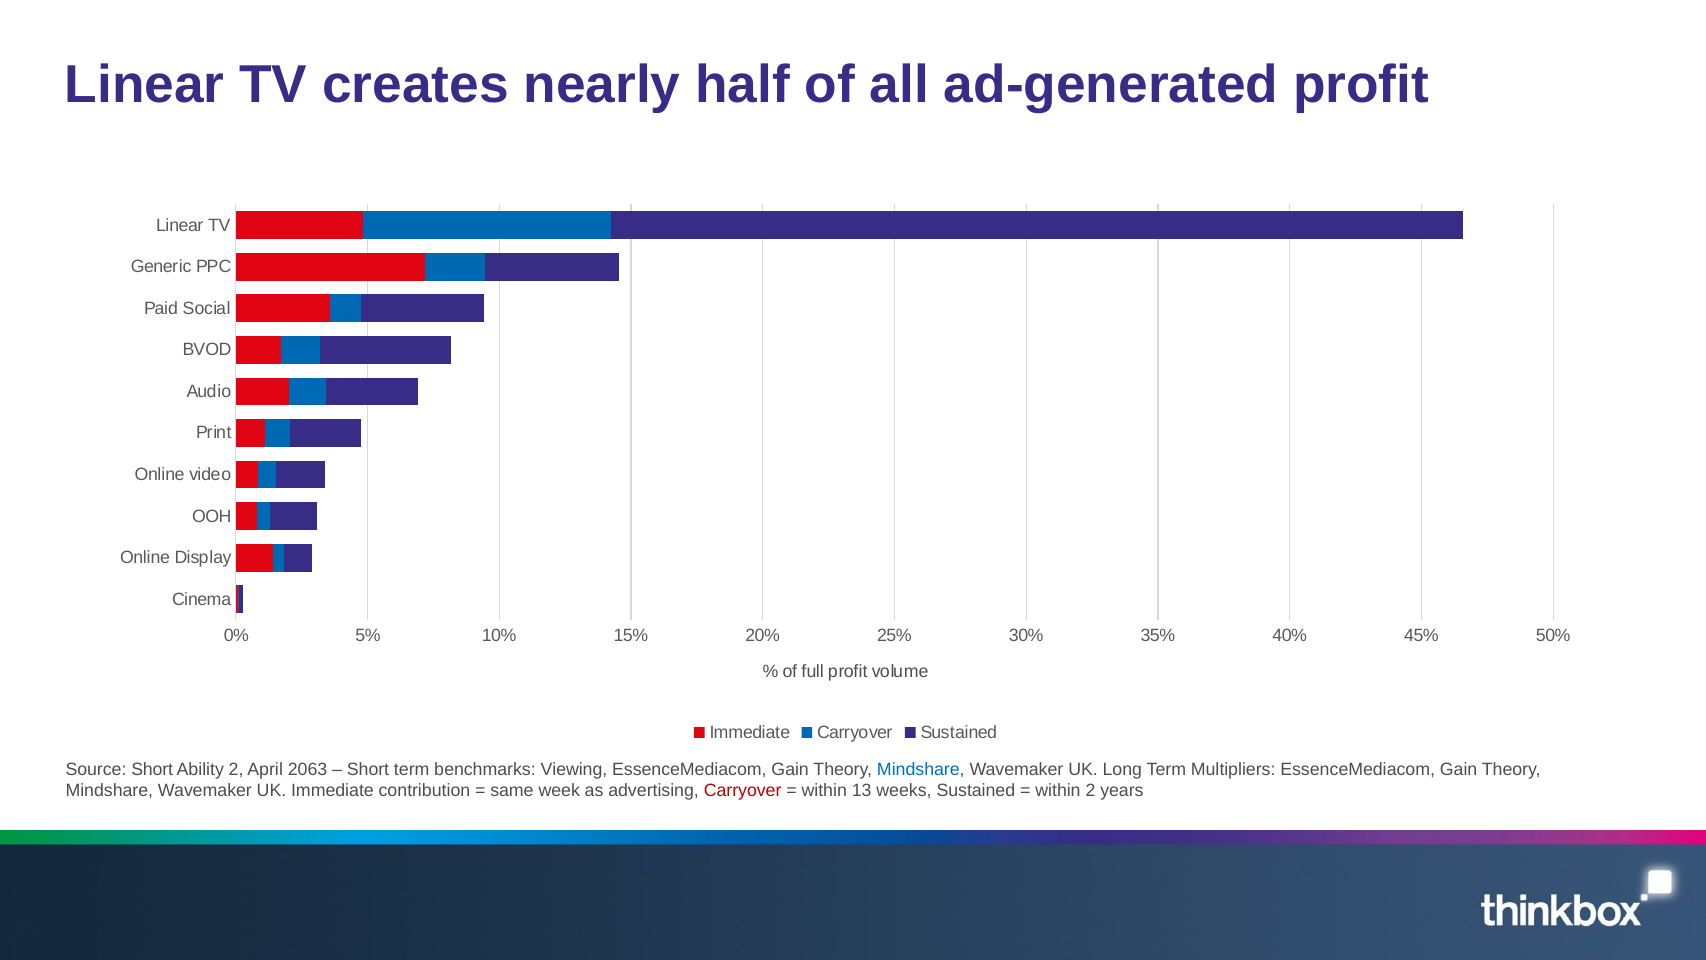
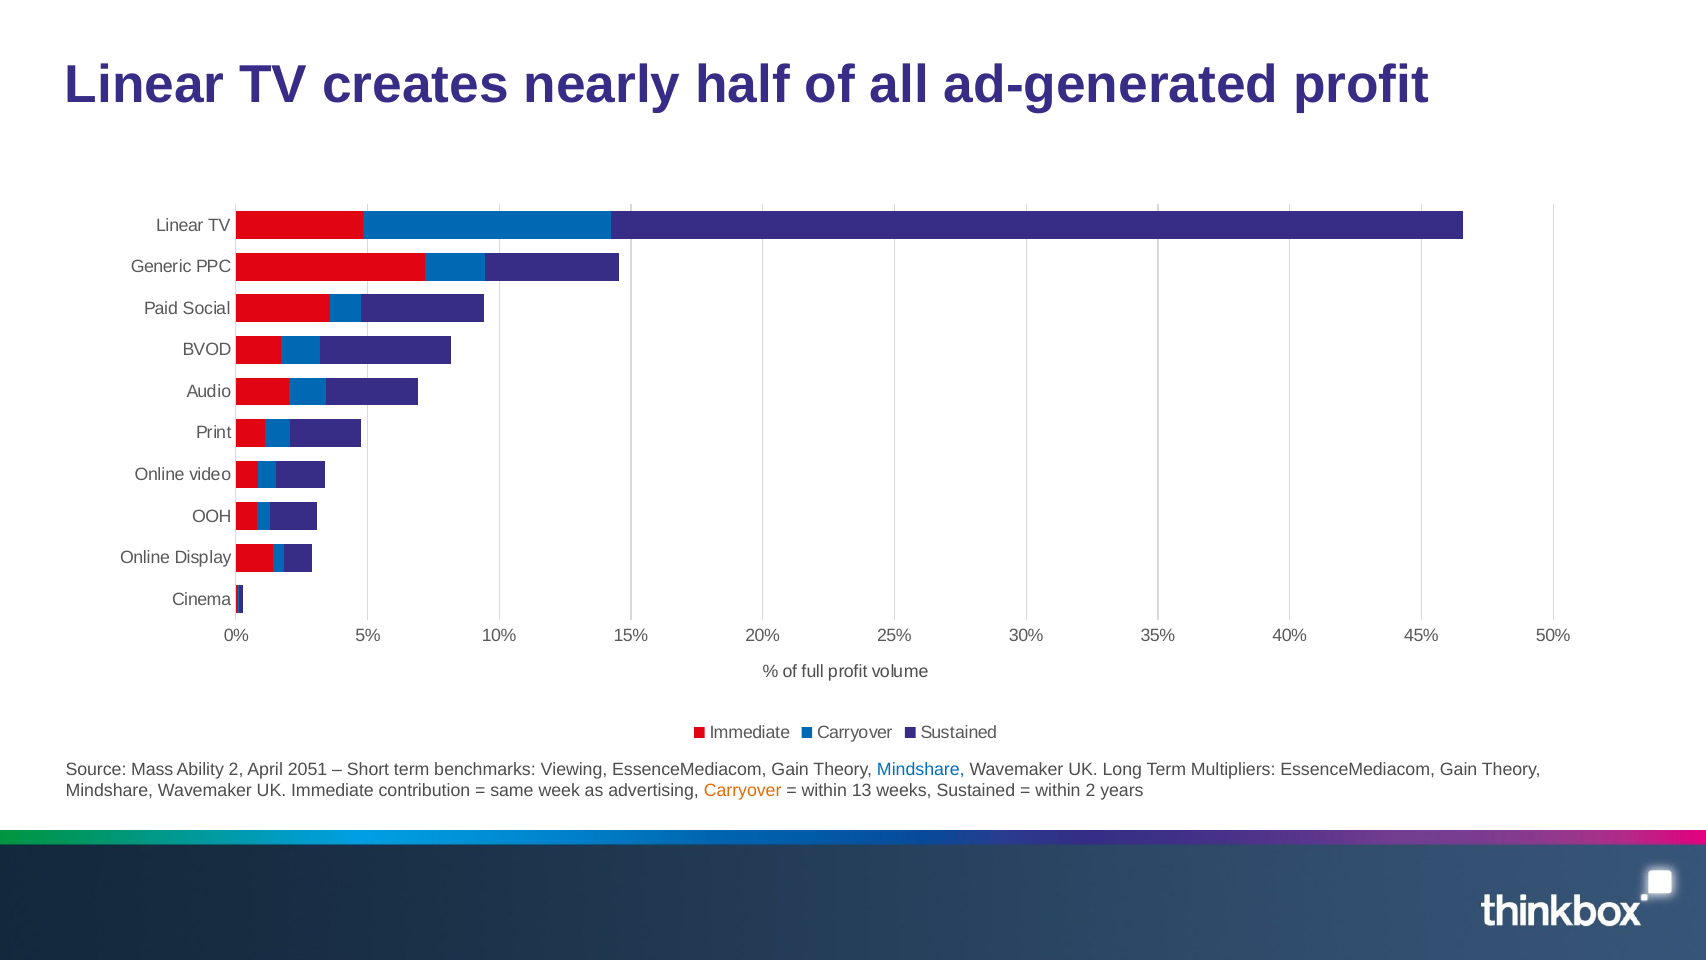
Source Short: Short -> Mass (152, 769)
2063: 2063 -> 2051 (308, 769)
Carryover colour: red -> orange (743, 790)
